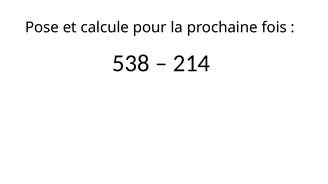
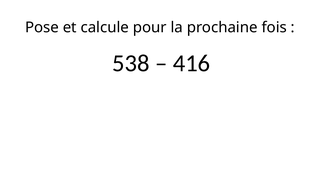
214: 214 -> 416 (191, 63)
